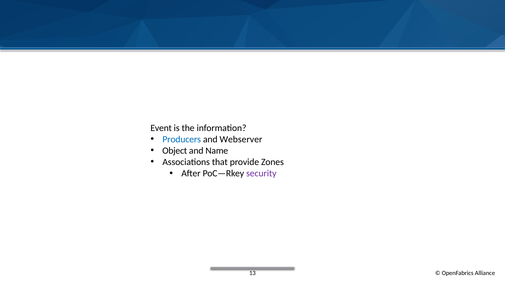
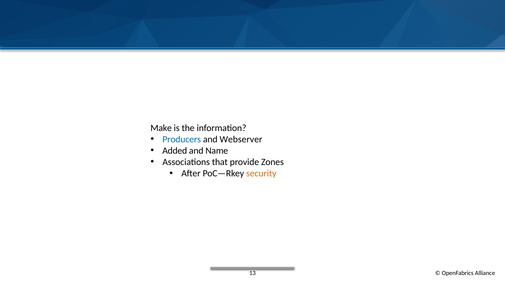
Event: Event -> Make (161, 128)
Object: Object -> Added (175, 151)
security colour: purple -> orange (261, 173)
